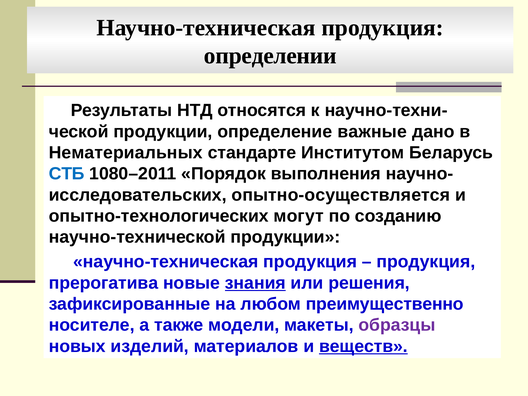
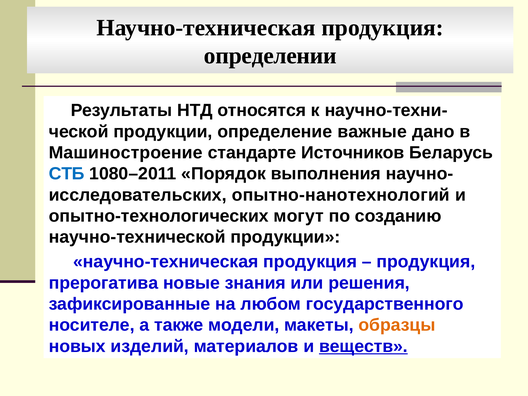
Нематериальных: Нематериальных -> Машиностроение (126, 153)
Институтом: Институтом -> Источников (353, 153)
опытно-осуществляется: опытно-осуществляется -> опытно-нанотехнологий (341, 195)
знания underline: present -> none (255, 283)
преимущественно: преимущественно -> государственного (385, 304)
образцы colour: purple -> orange (397, 325)
